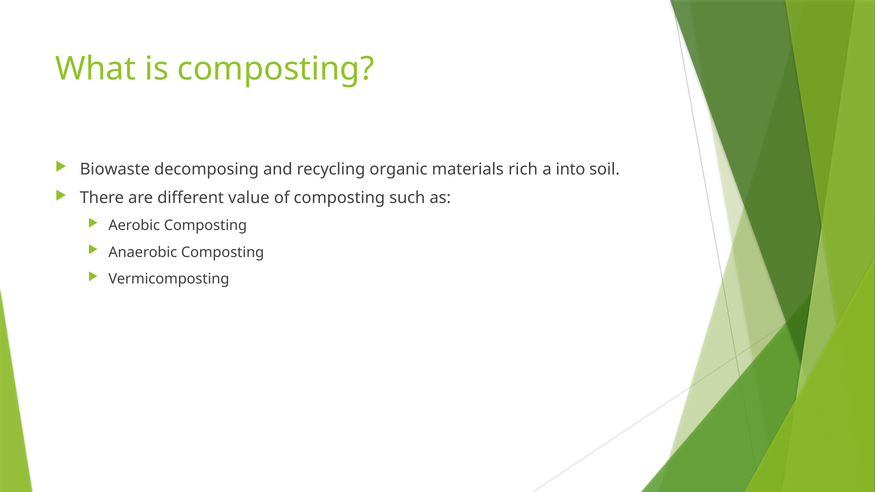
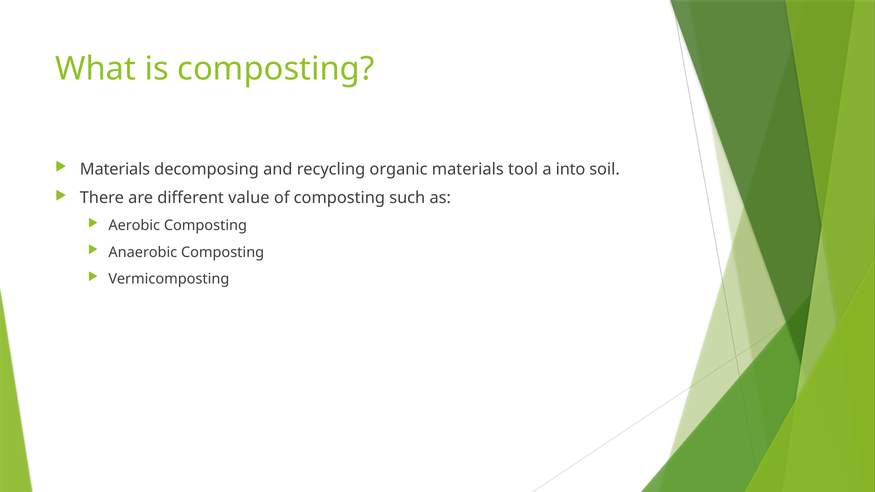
Biowaste: Biowaste -> Materials (115, 169)
rich: rich -> tool (523, 169)
